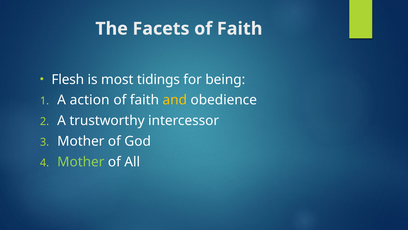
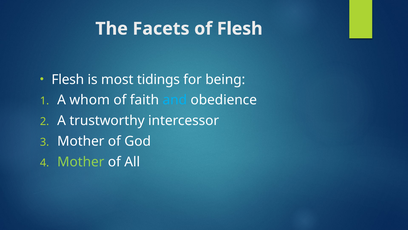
Facets of Faith: Faith -> Flesh (240, 29)
action: action -> whom (90, 100)
and colour: yellow -> light blue (175, 100)
